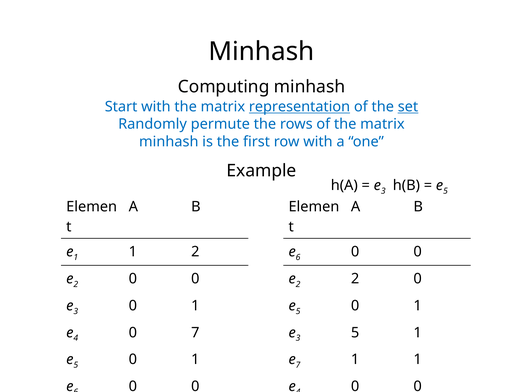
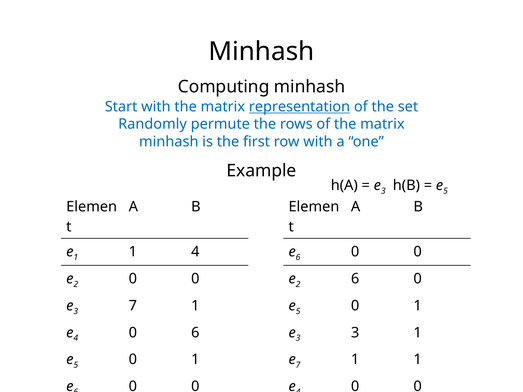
set underline: present -> none (408, 107)
1 2: 2 -> 4 (195, 252)
2: 2 -> 6 (355, 279)
0: 0 -> 7 (133, 306)
0 7: 7 -> 6 (195, 333)
5: 5 -> 3 (355, 333)
